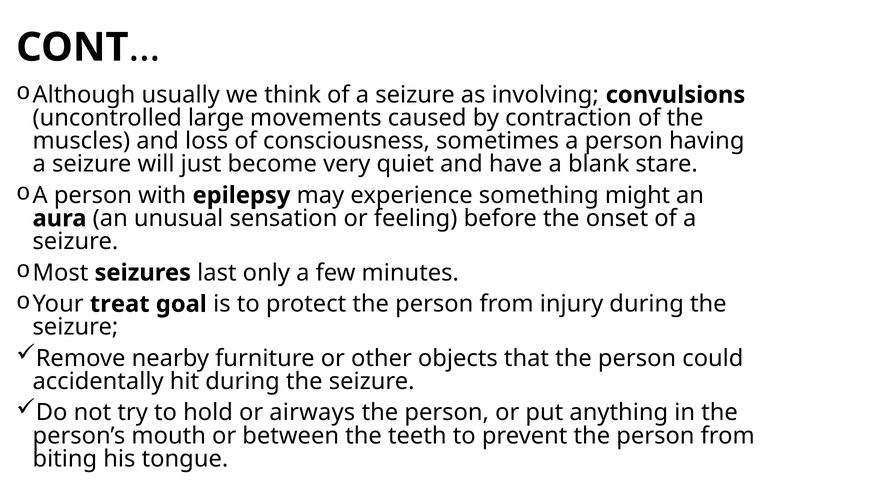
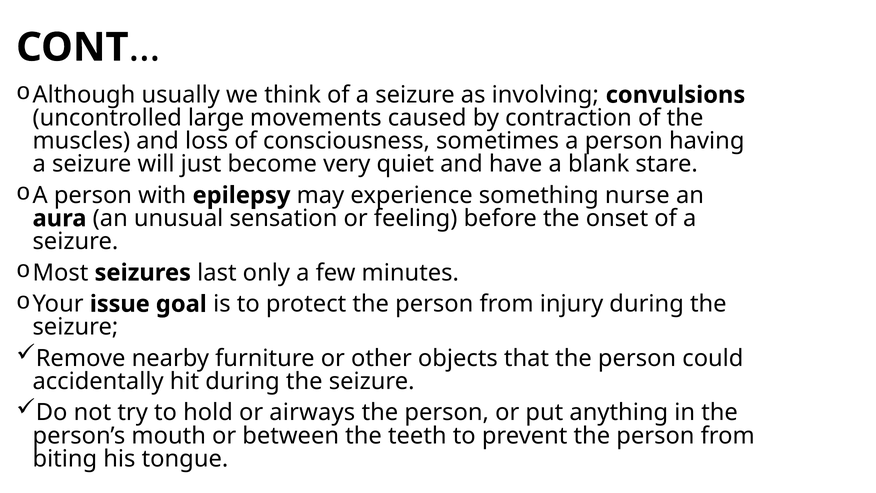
might: might -> nurse (637, 195)
treat: treat -> issue (120, 304)
